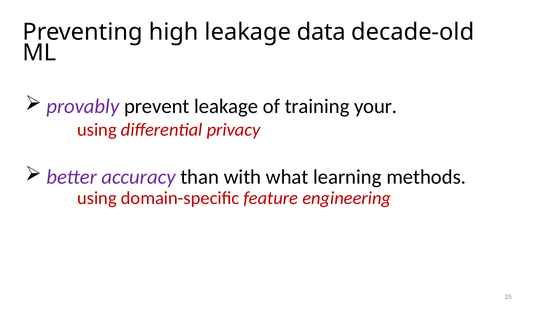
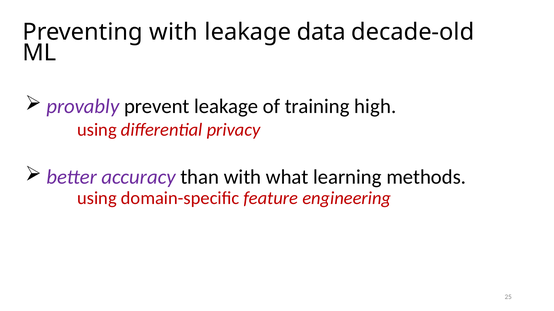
Preventing high: high -> with (174, 32)
your: your -> high (375, 107)
